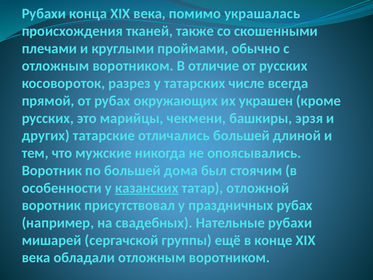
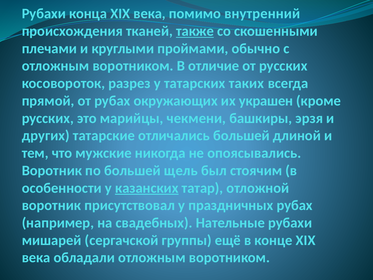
украшалась: украшалась -> внутренний (262, 14)
также underline: none -> present (195, 31)
числе: числе -> таких (246, 83)
дома: дома -> щель (181, 170)
